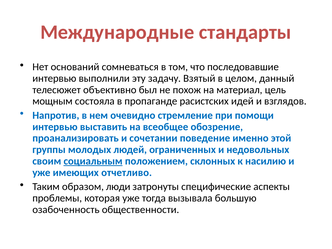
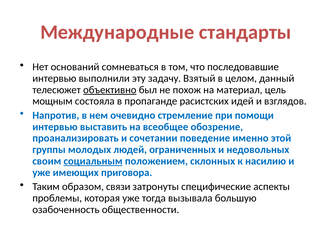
объективно underline: none -> present (110, 90)
отчетливо: отчетливо -> приговора (127, 173)
люди: люди -> связи (118, 187)
